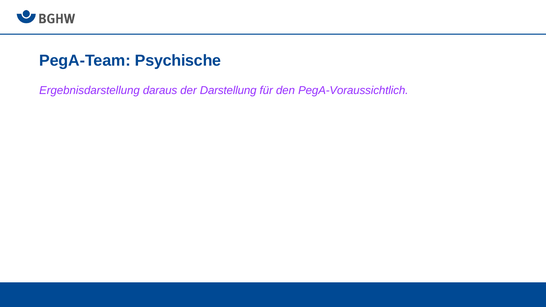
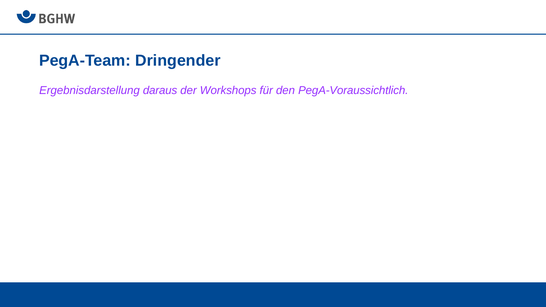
Psychische: Psychische -> Dringender (178, 60)
Darstellung: Darstellung -> Workshops (228, 90)
